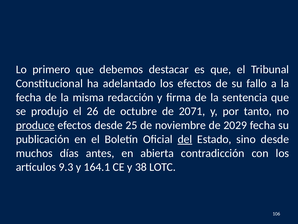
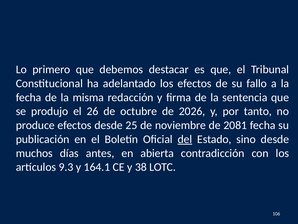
2071: 2071 -> 2026 (192, 111)
produce underline: present -> none (35, 125)
2029: 2029 -> 2081 (235, 125)
